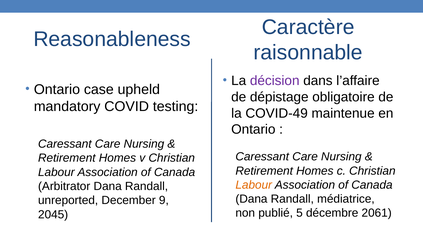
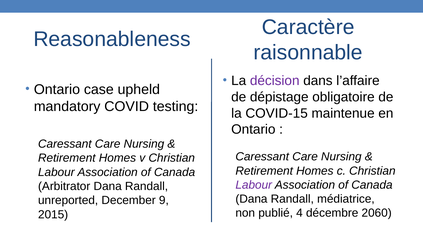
COVID-49: COVID-49 -> COVID-15 (277, 113)
Labour colour: orange -> purple (254, 185)
5: 5 -> 4 (299, 213)
2061: 2061 -> 2060 (377, 213)
2045: 2045 -> 2015 (53, 214)
